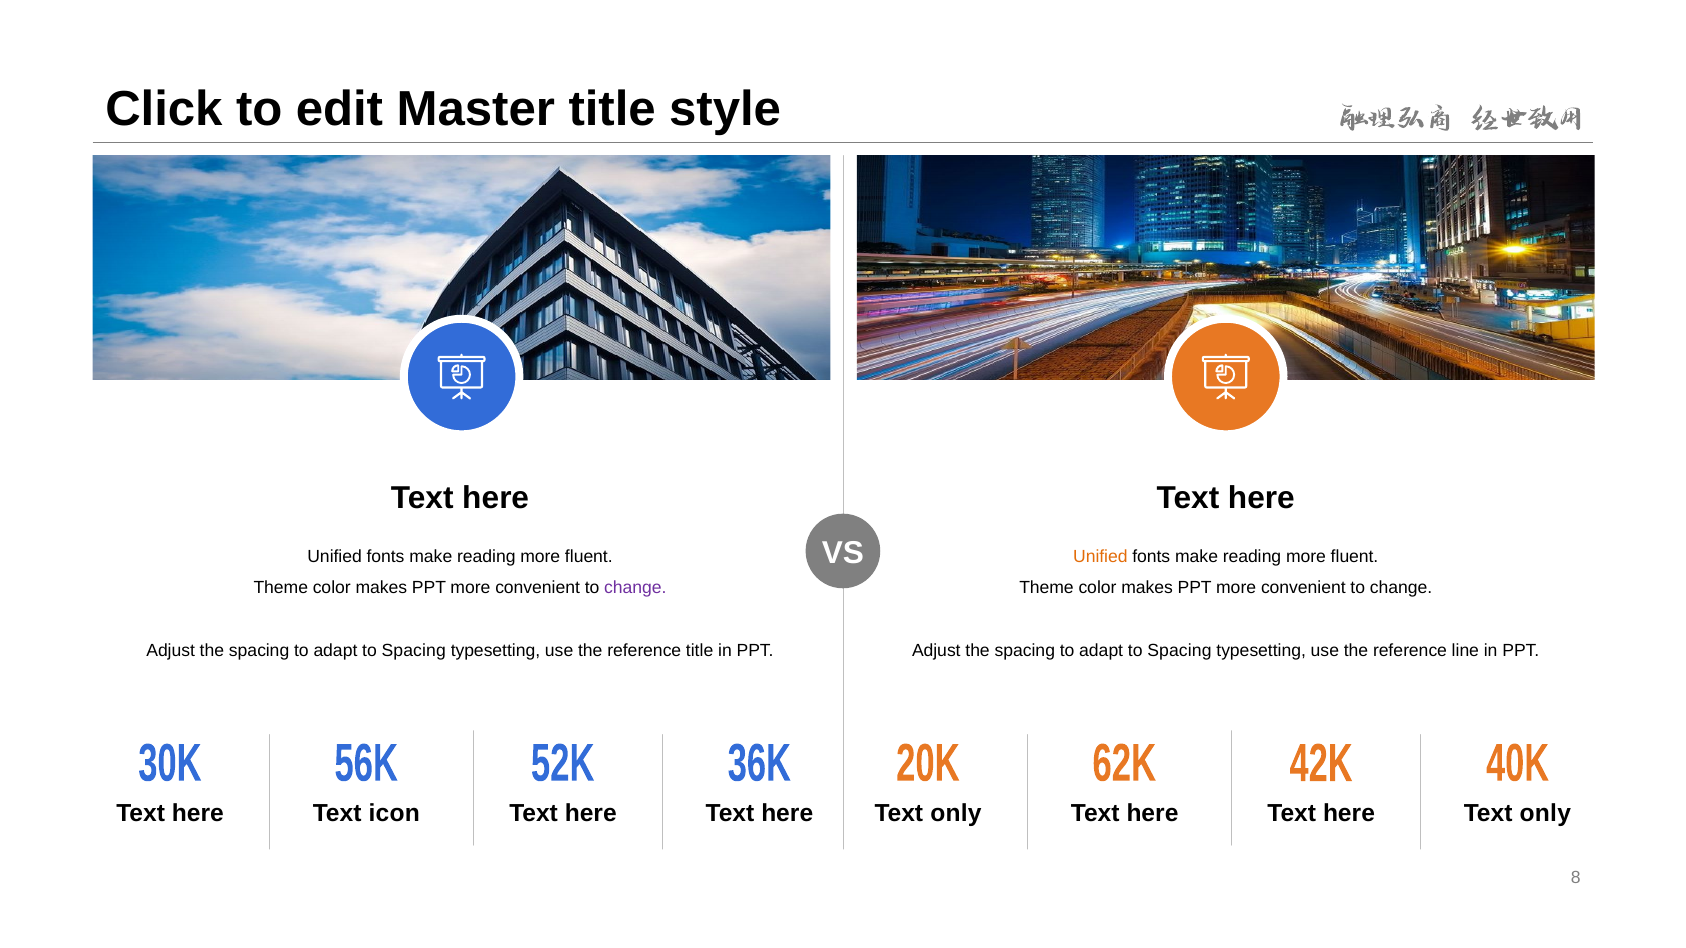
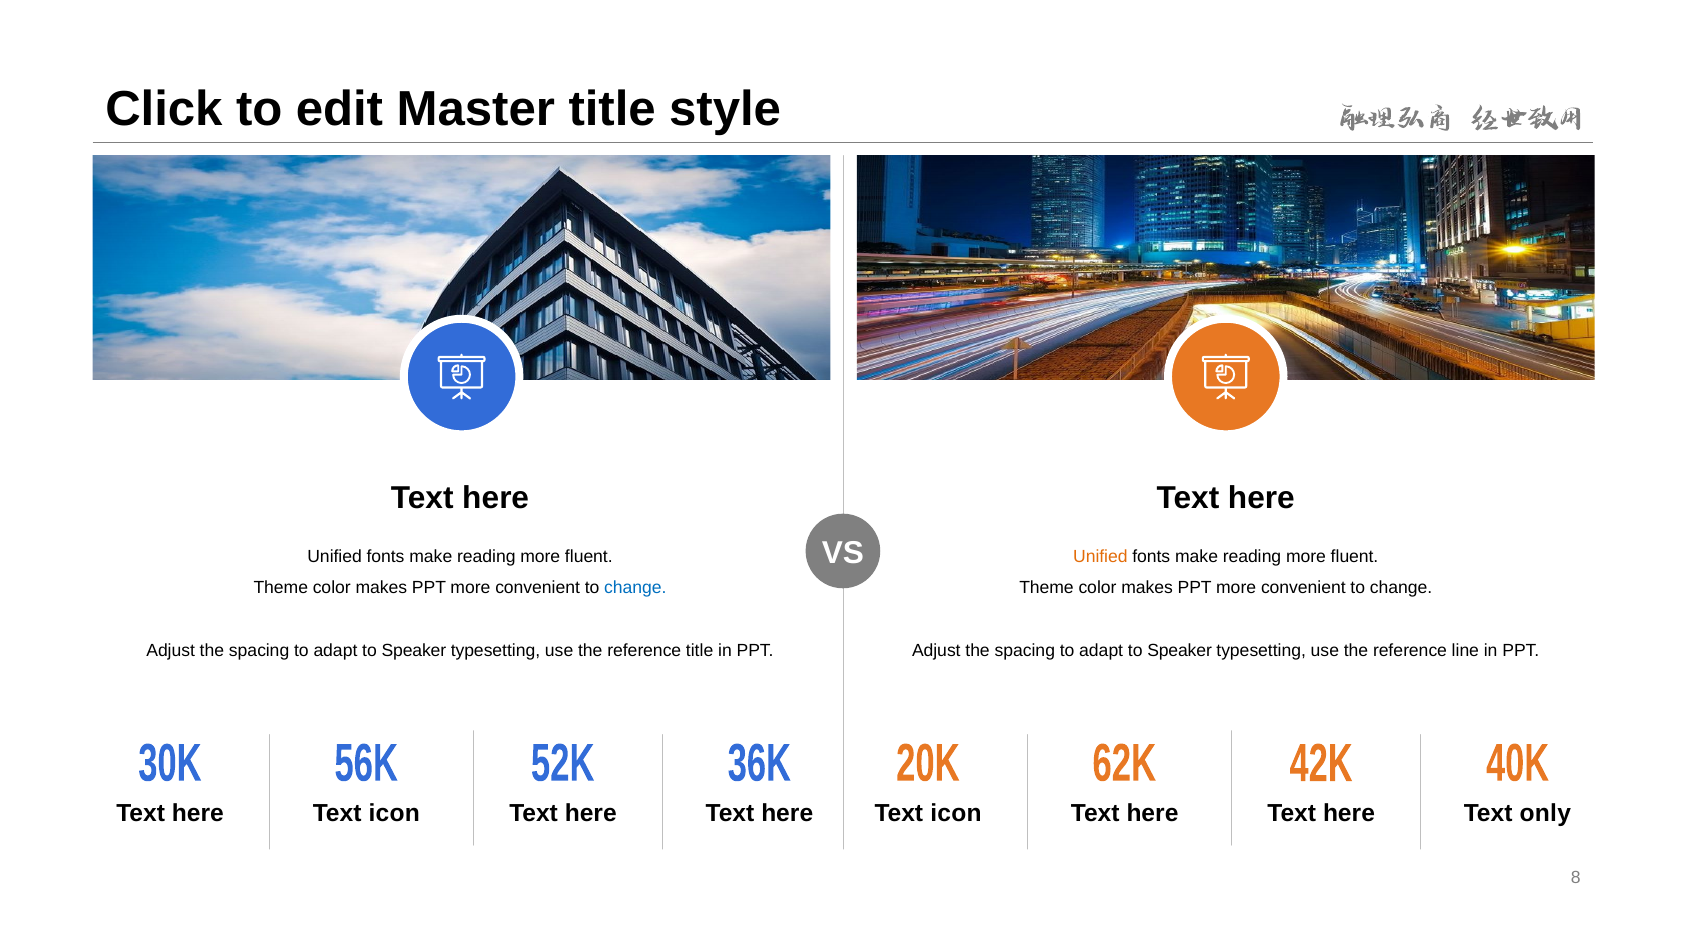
change colour: purple -> blue (635, 588)
Spacing: Spacing -> Speaker (414, 651)
Spacing: Spacing -> Speaker (1180, 651)
only: only -> icon (956, 813)
